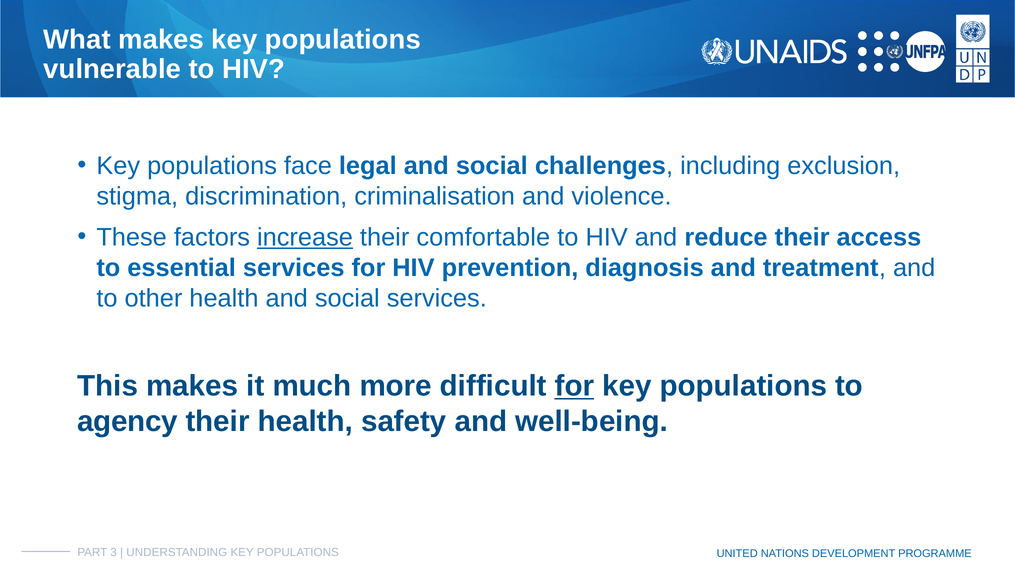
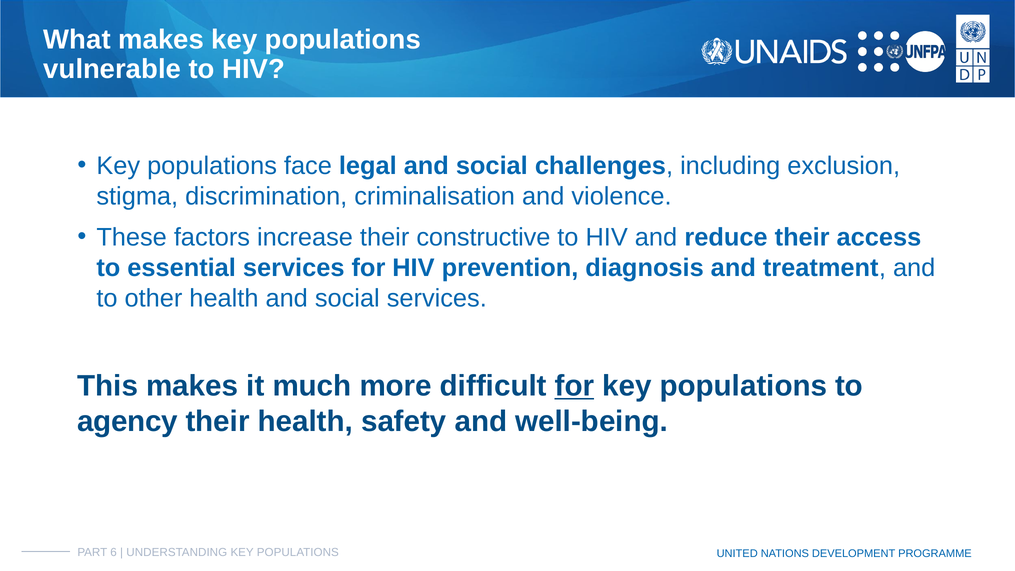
increase underline: present -> none (305, 237)
comfortable: comfortable -> constructive (483, 237)
3: 3 -> 6 (114, 552)
